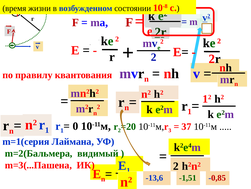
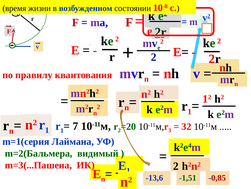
0: 0 -> 7 (75, 126)
37: 37 -> 32 (186, 126)
